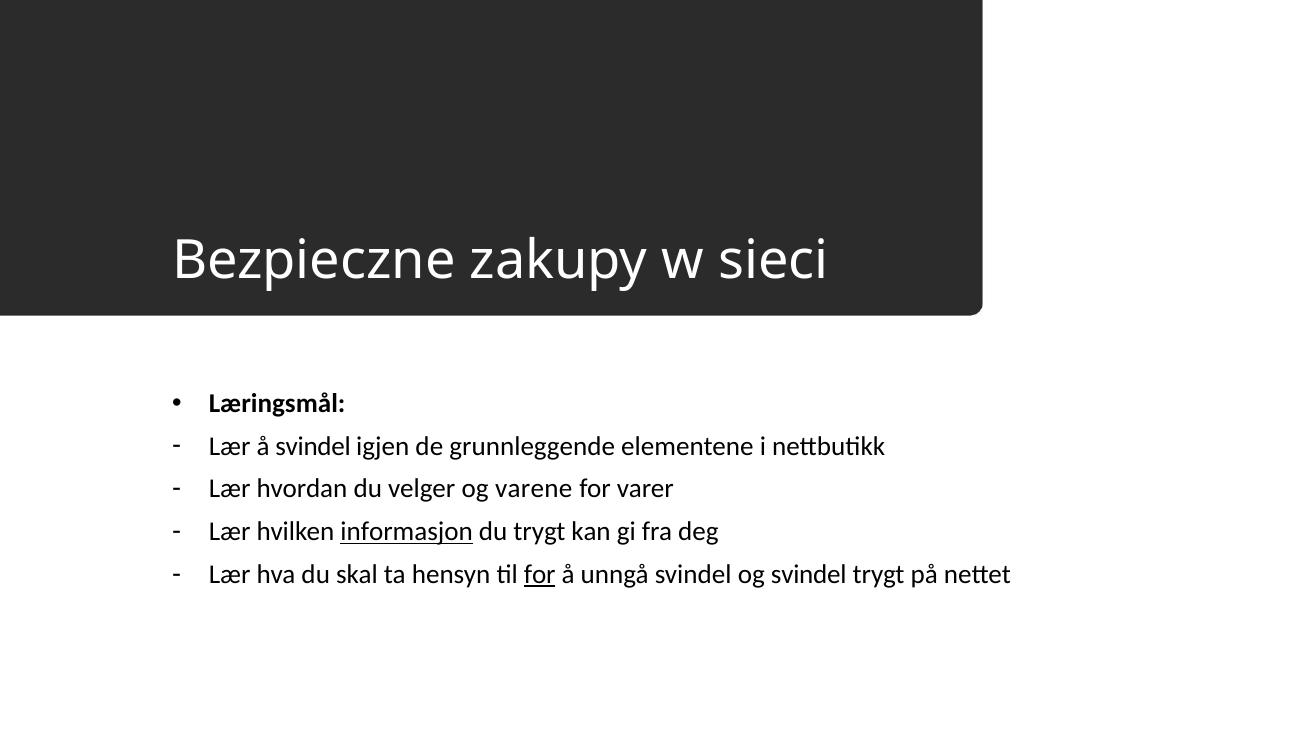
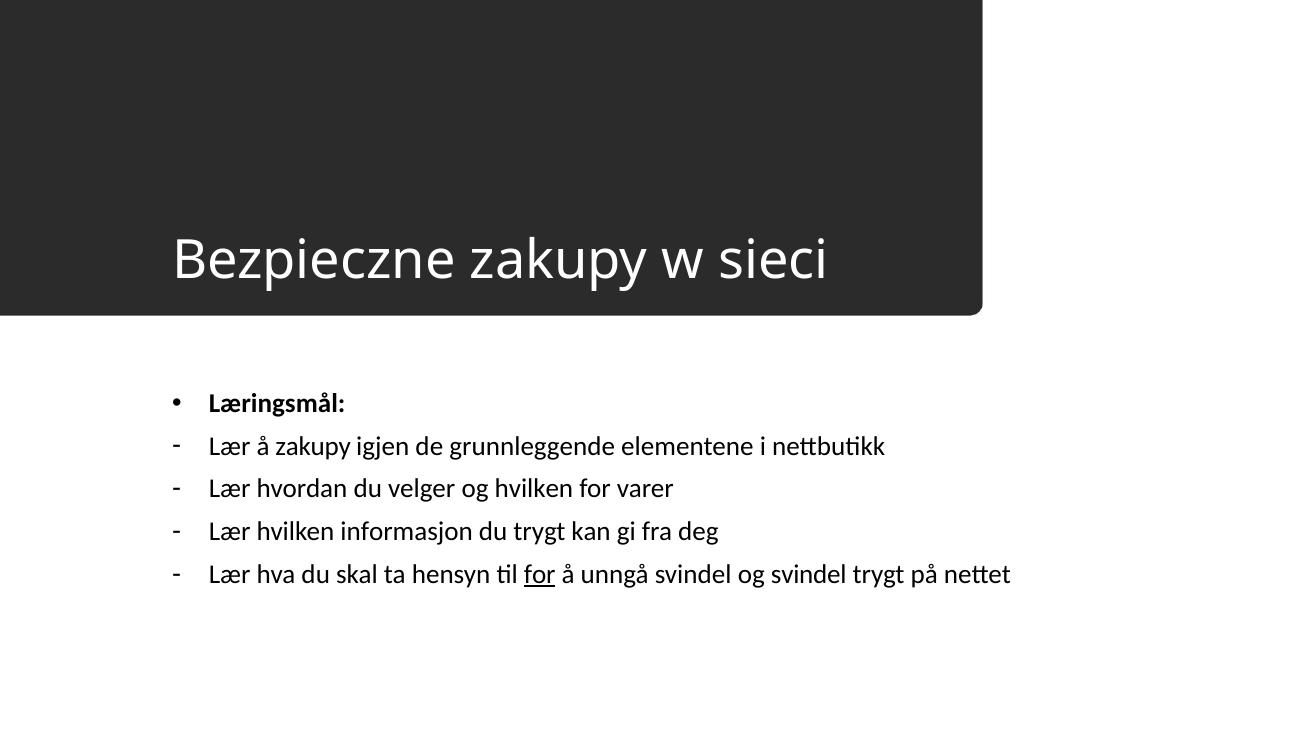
å svindel: svindel -> zakupy (313, 446)
og varene: varene -> hvilken (534, 489)
informasjon underline: present -> none (407, 532)
